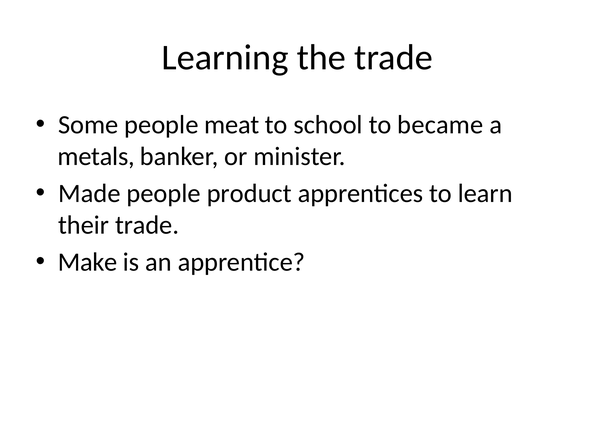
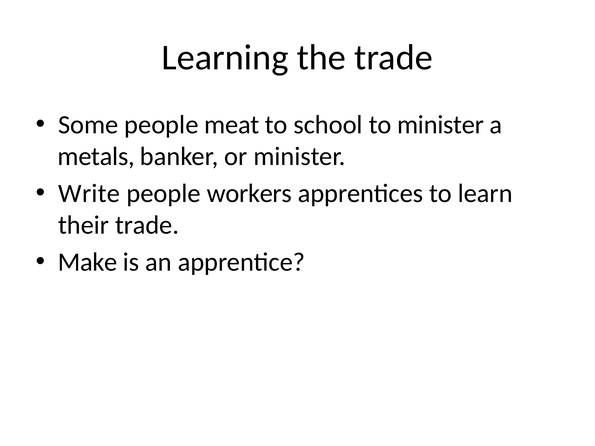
to became: became -> minister (441, 125)
Made: Made -> Write (89, 194)
product: product -> workers (249, 194)
